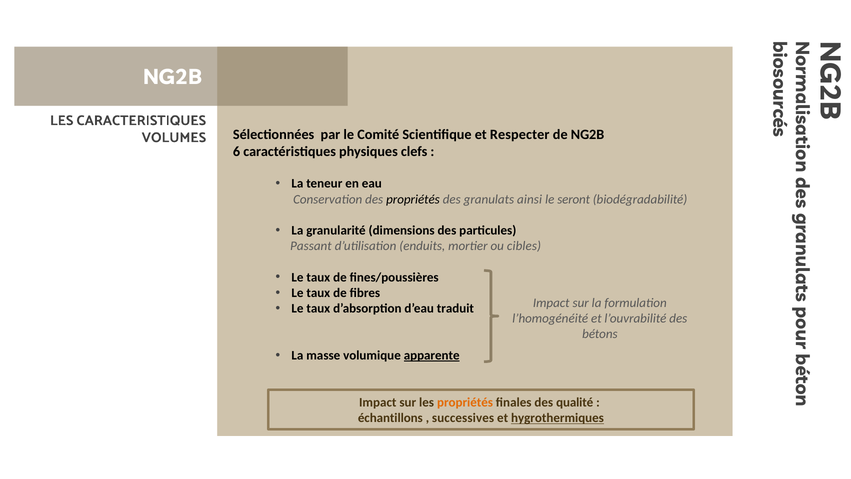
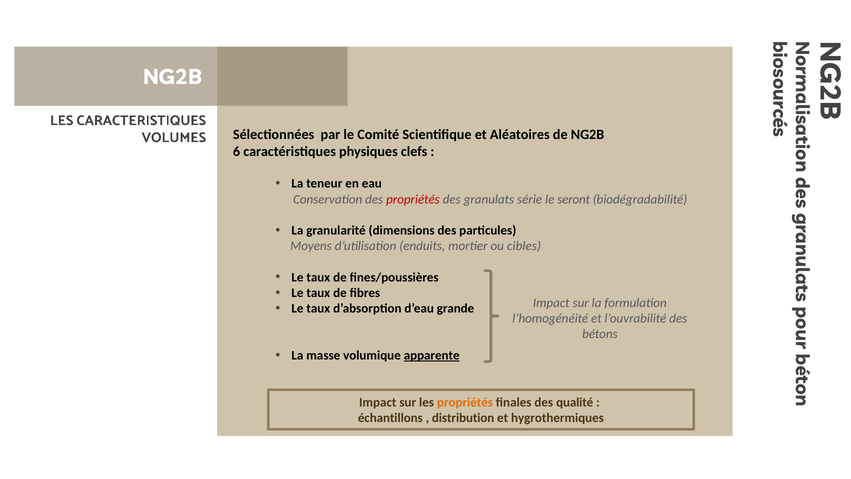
Respecter: Respecter -> Aléatoires (520, 135)
propriétés colour: black -> red (413, 199)
ainsi: ainsi -> série (530, 199)
Passant: Passant -> Moyens (311, 246)
traduit: traduit -> grande (455, 308)
successives: successives -> distribution (463, 418)
hygrothermiques underline: present -> none (558, 418)
